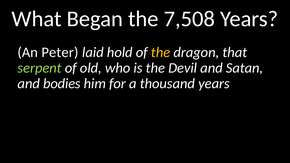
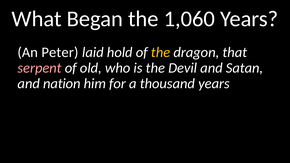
7,508: 7,508 -> 1,060 (189, 19)
serpent colour: light green -> pink (40, 68)
bodies: bodies -> nation (62, 84)
